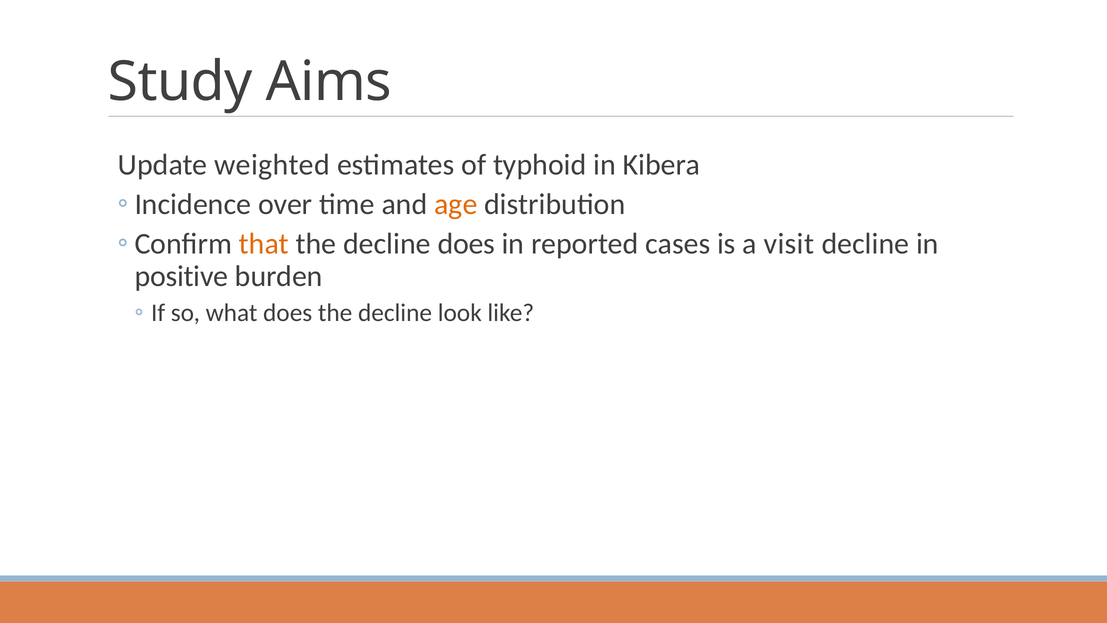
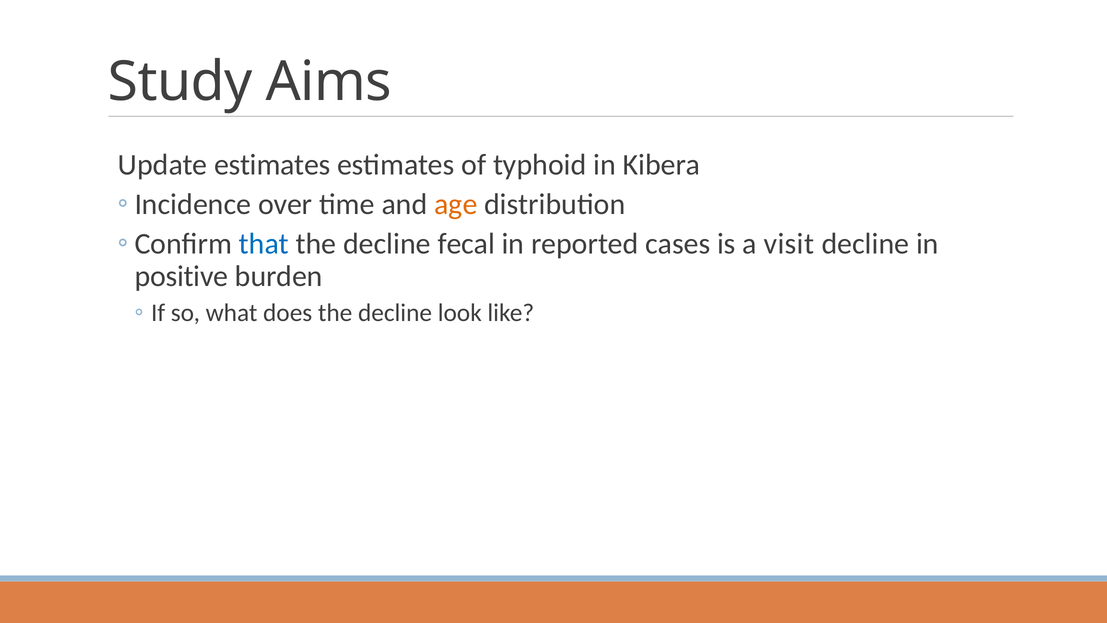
Update weighted: weighted -> estimates (272, 165)
that colour: orange -> blue (264, 244)
decline does: does -> fecal (466, 244)
